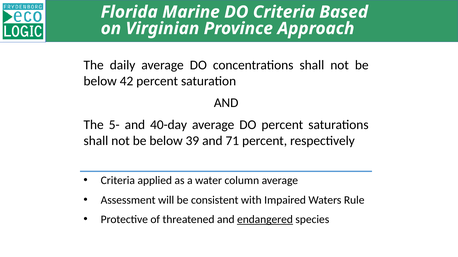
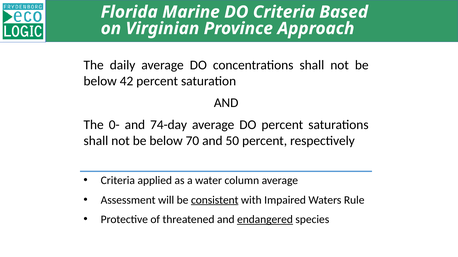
5-: 5- -> 0- (114, 125)
40-day: 40-day -> 74-day (169, 125)
39: 39 -> 70 (192, 141)
71: 71 -> 50 (232, 141)
consistent underline: none -> present (215, 200)
